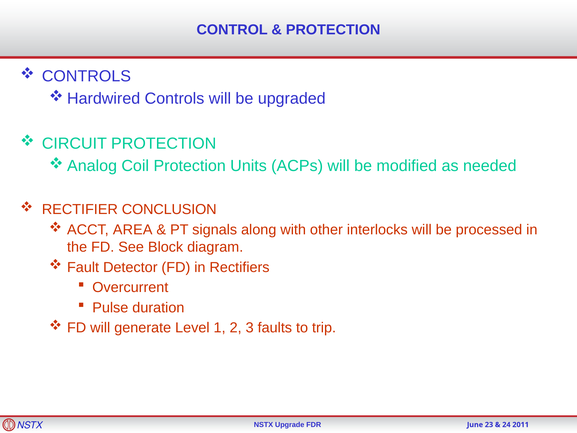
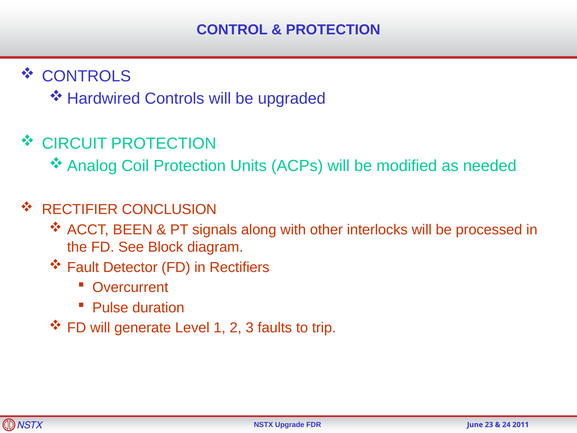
AREA: AREA -> BEEN (133, 230)
